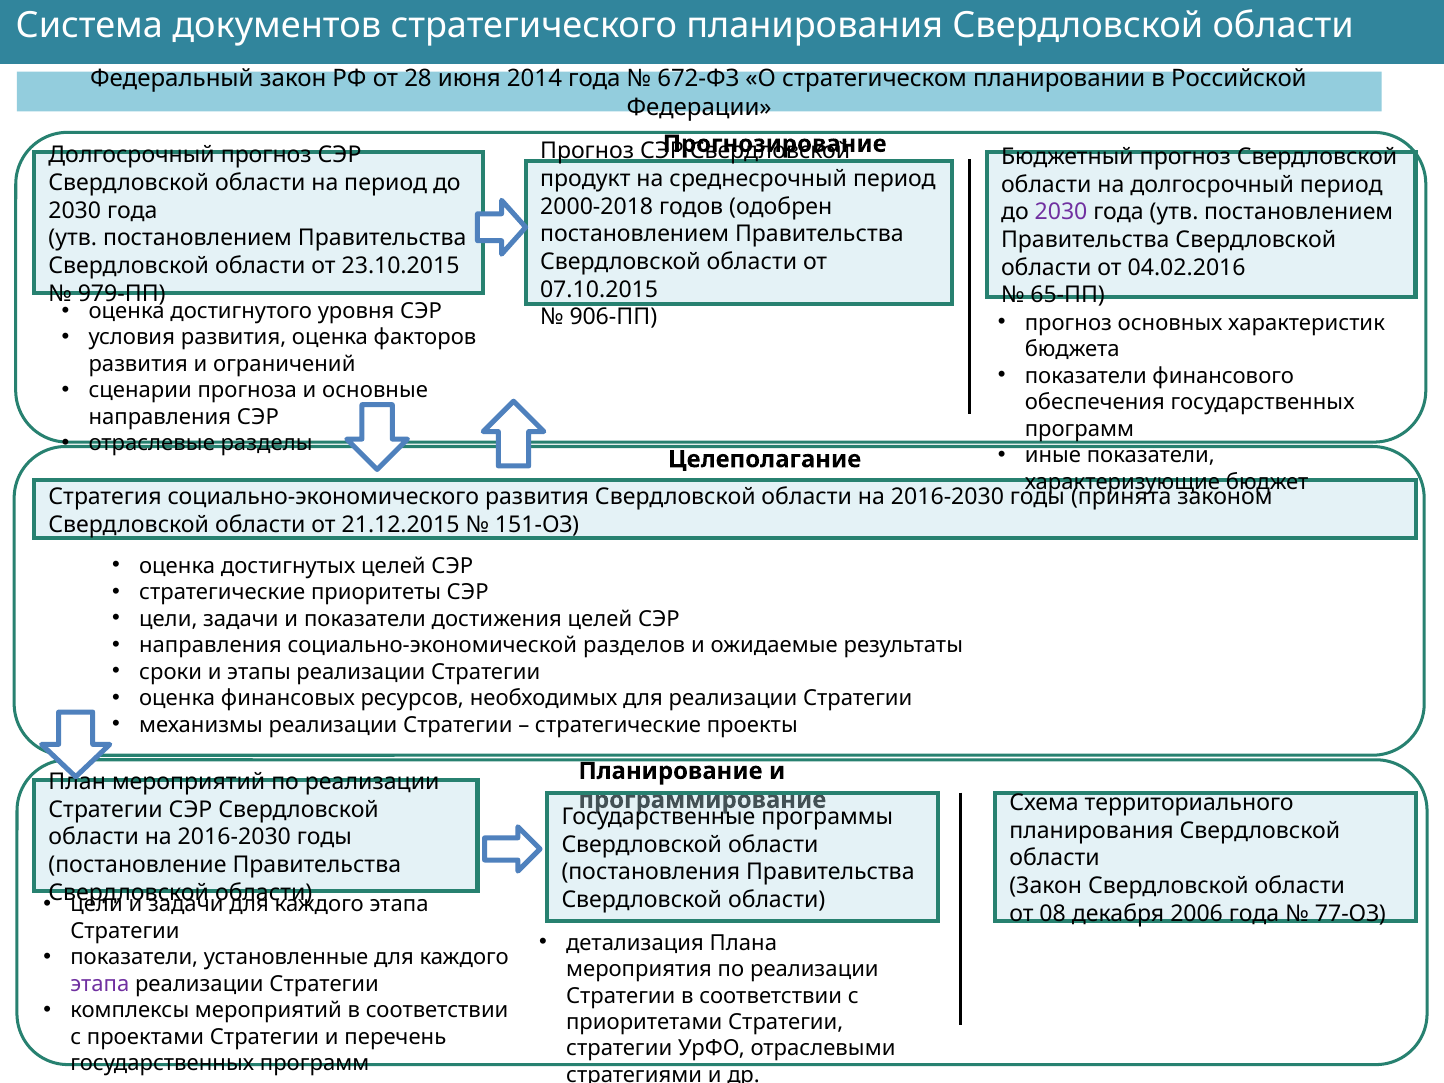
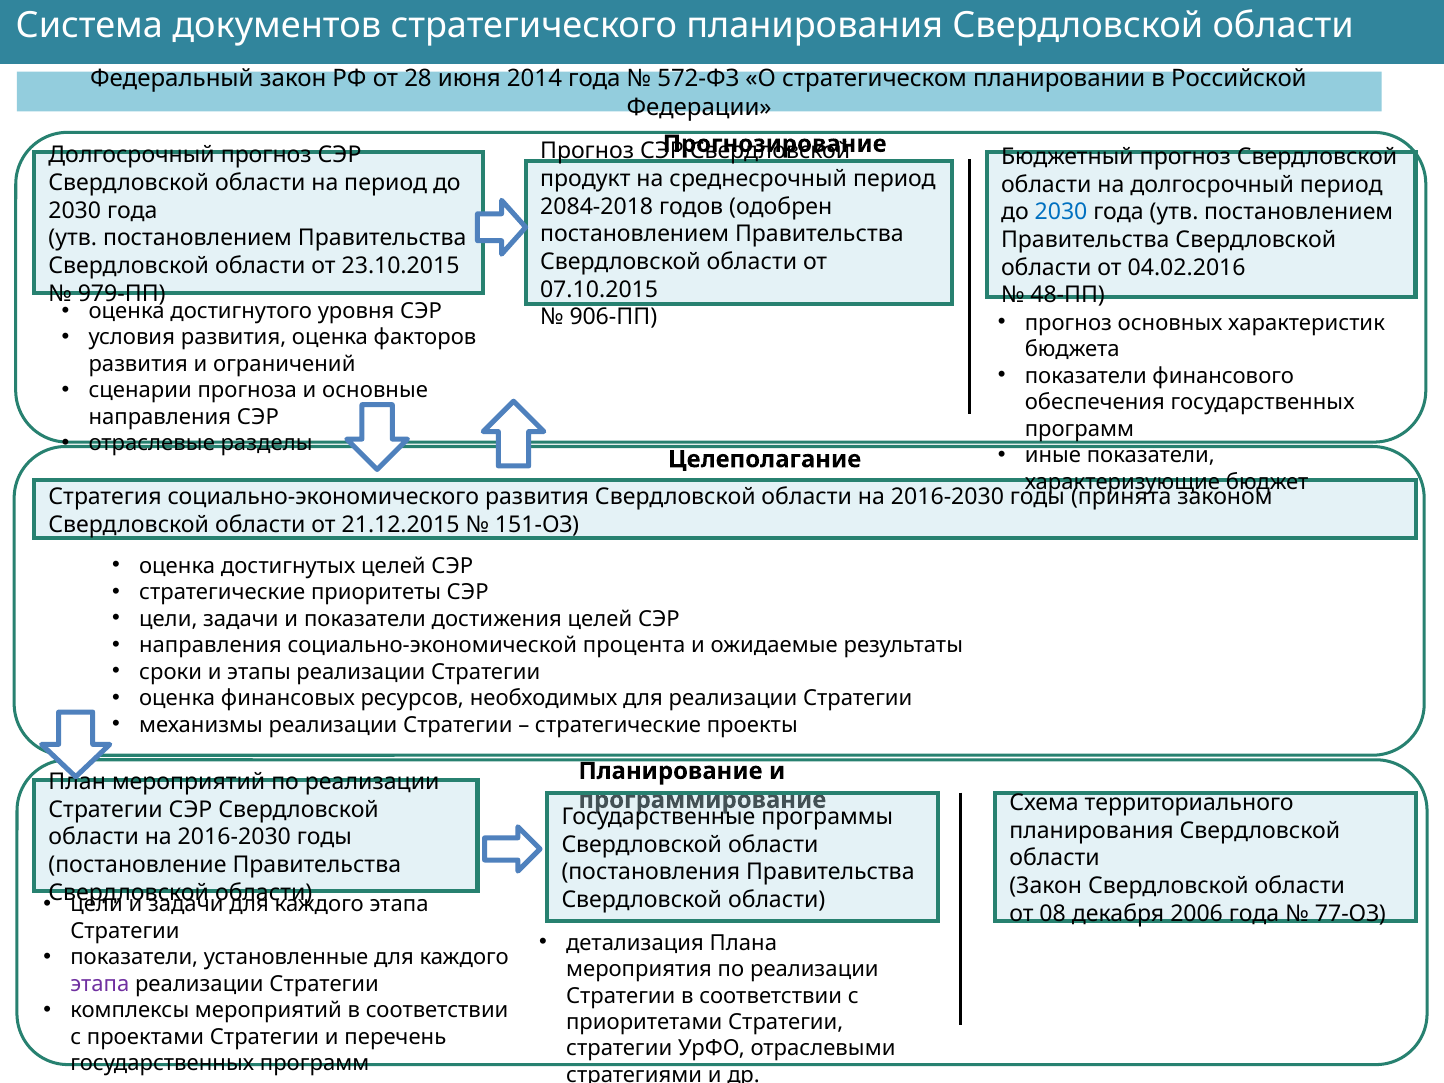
672-ФЗ: 672-ФЗ -> 572-ФЗ (698, 79)
2000-2018: 2000-2018 -> 2084-2018 (597, 207)
2030 colour: purple -> blue (1061, 212)
65-ПП: 65-ПП -> 48-ПП (1068, 295)
разделов: разделов -> процента (634, 645)
